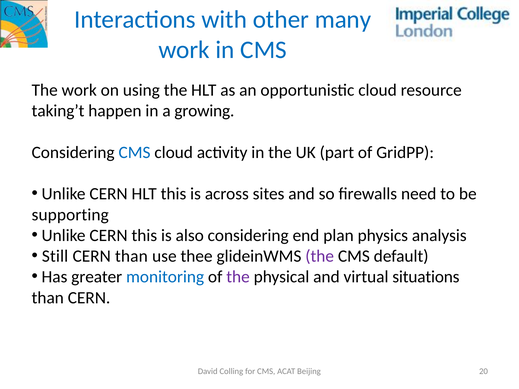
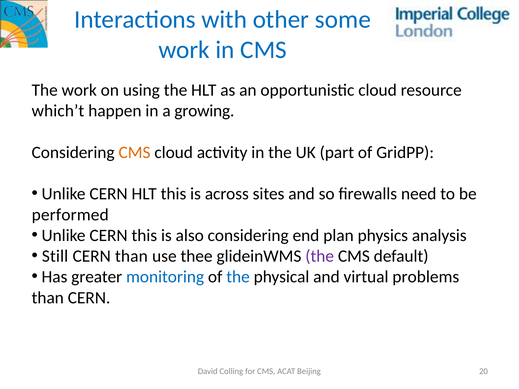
many: many -> some (343, 19)
taking’t: taking’t -> which’t (58, 111)
CMS colour: blue -> orange (135, 153)
supporting: supporting -> performed (70, 215)
the colour: purple -> blue (238, 277)
situations: situations -> problems (426, 277)
